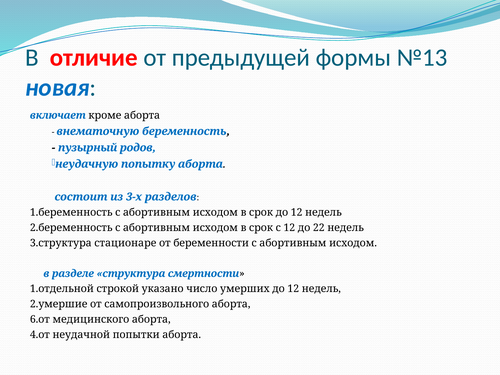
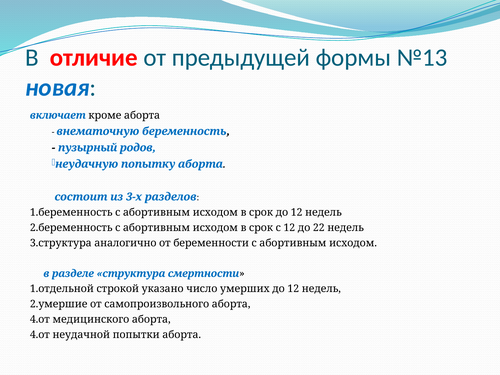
стационаре: стационаре -> аналогично (125, 243)
6.от: 6.от -> 4.от (40, 319)
